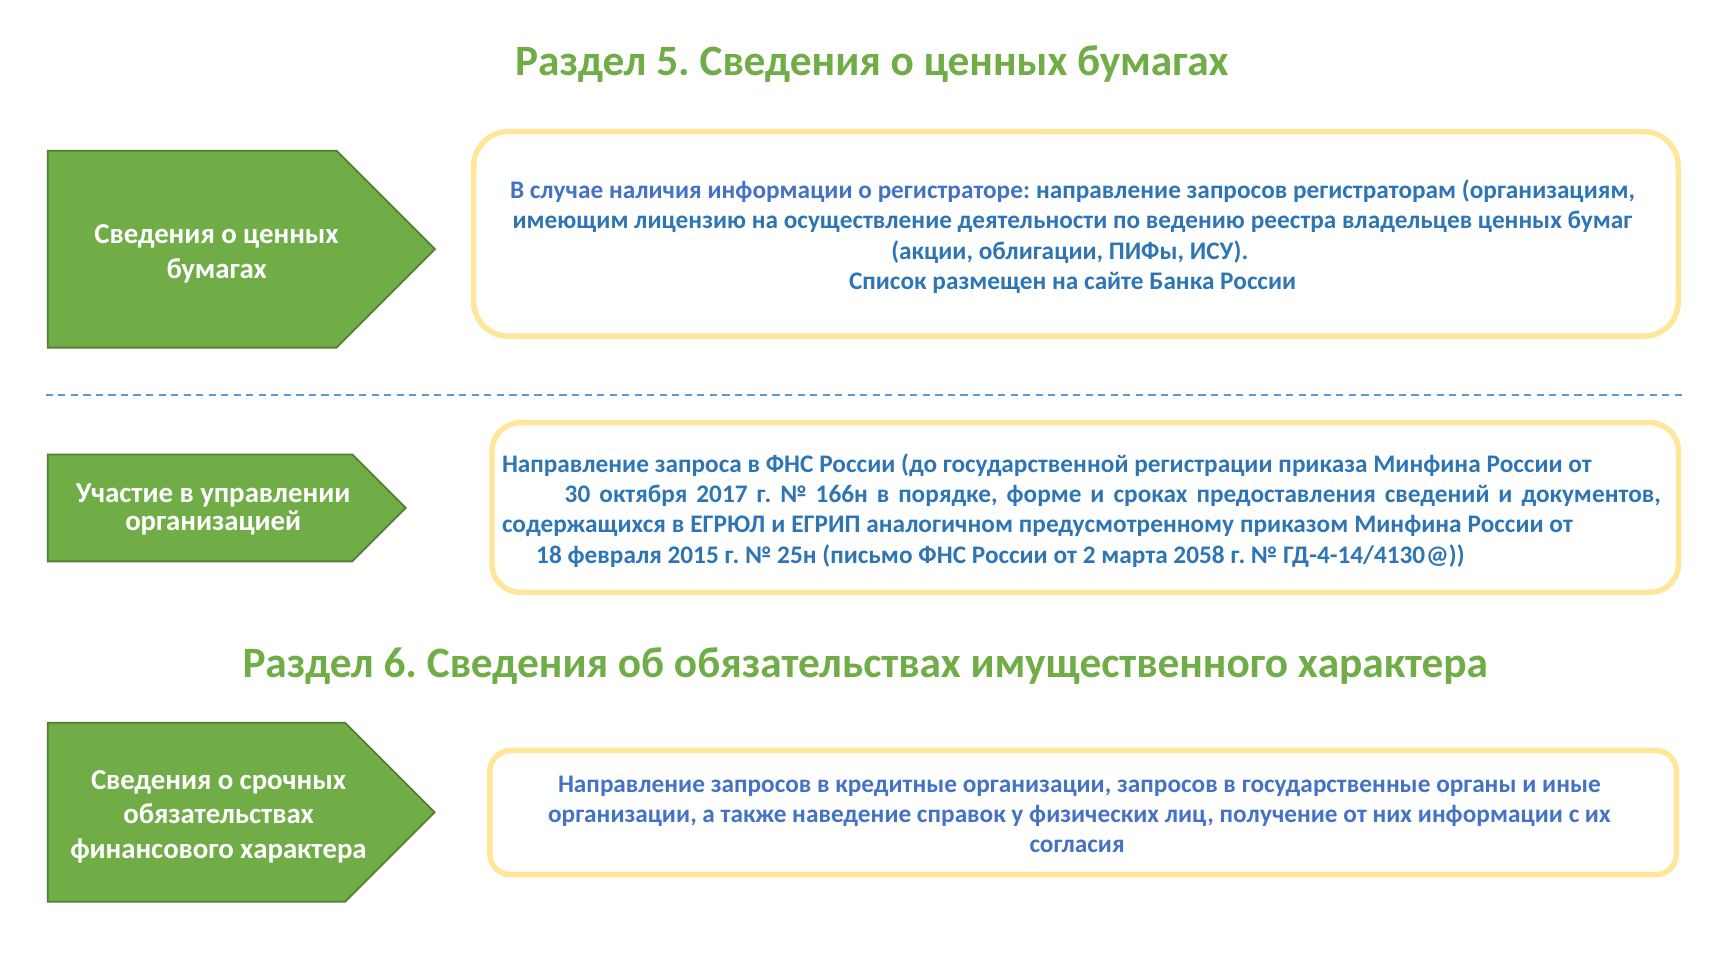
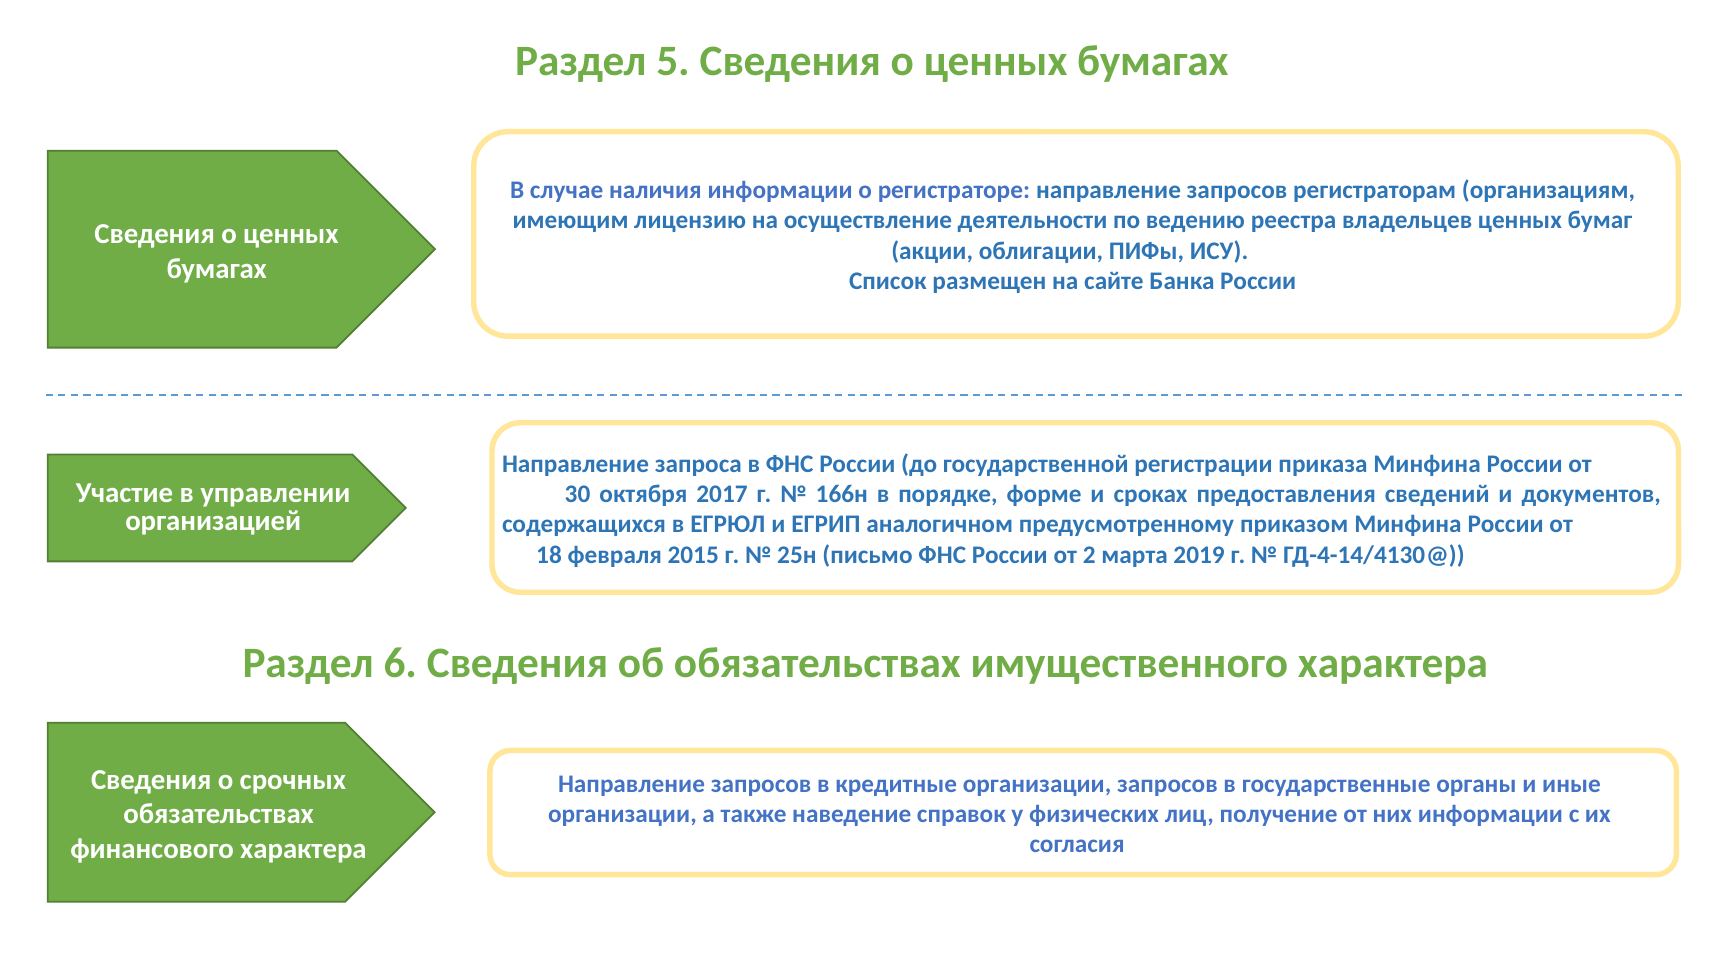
2058: 2058 -> 2019 (1199, 554)
